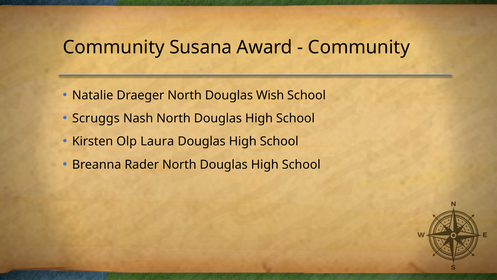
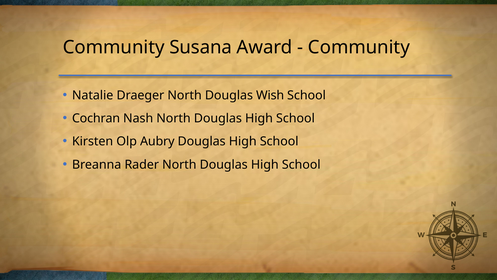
Scruggs: Scruggs -> Cochran (96, 118)
Laura: Laura -> Aubry (157, 141)
